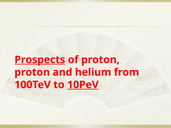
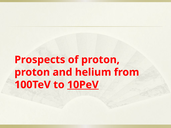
Prospects underline: present -> none (40, 60)
